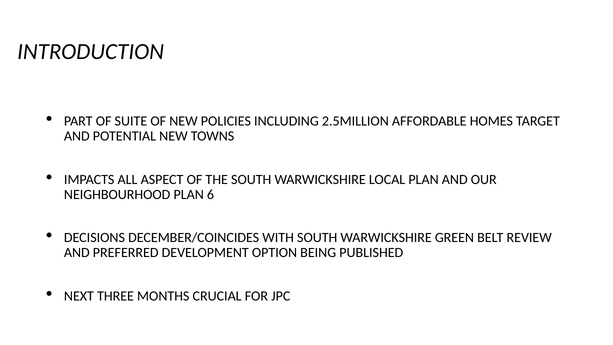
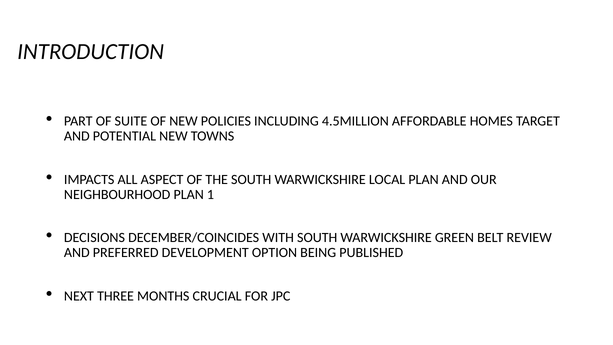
2.5MILLION: 2.5MILLION -> 4.5MILLION (355, 121)
6: 6 -> 1 (211, 194)
